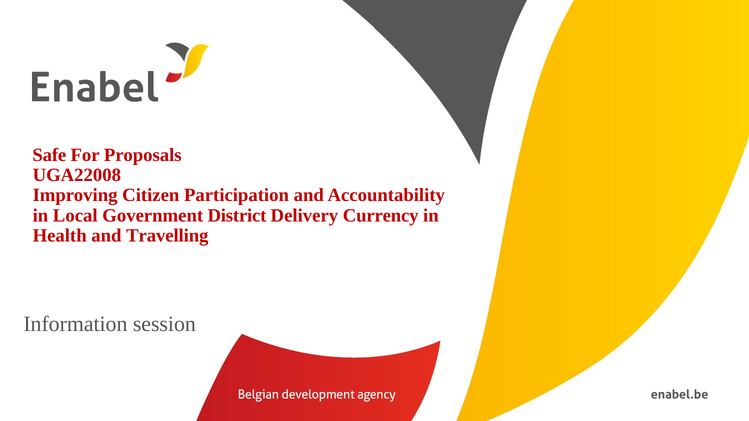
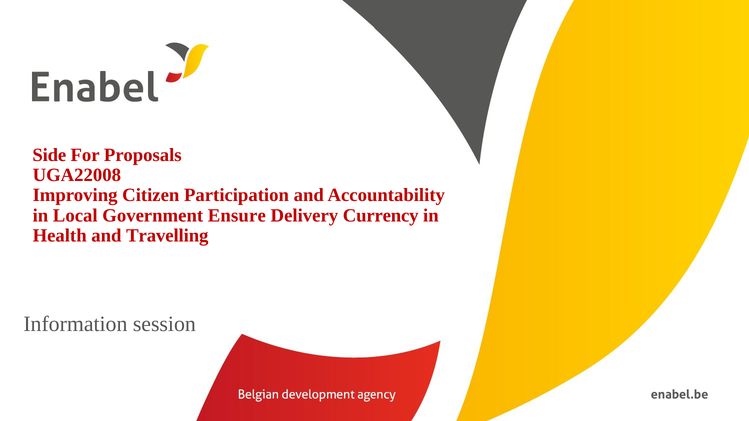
Safe: Safe -> Side (49, 155)
District: District -> Ensure (237, 216)
